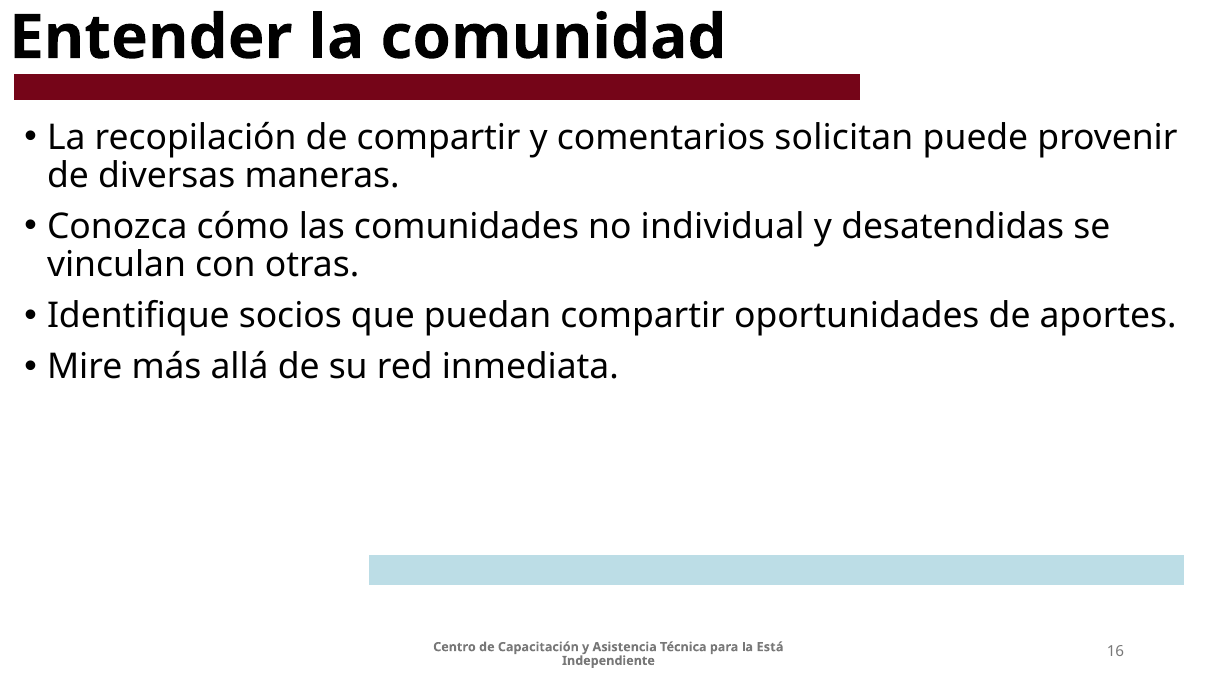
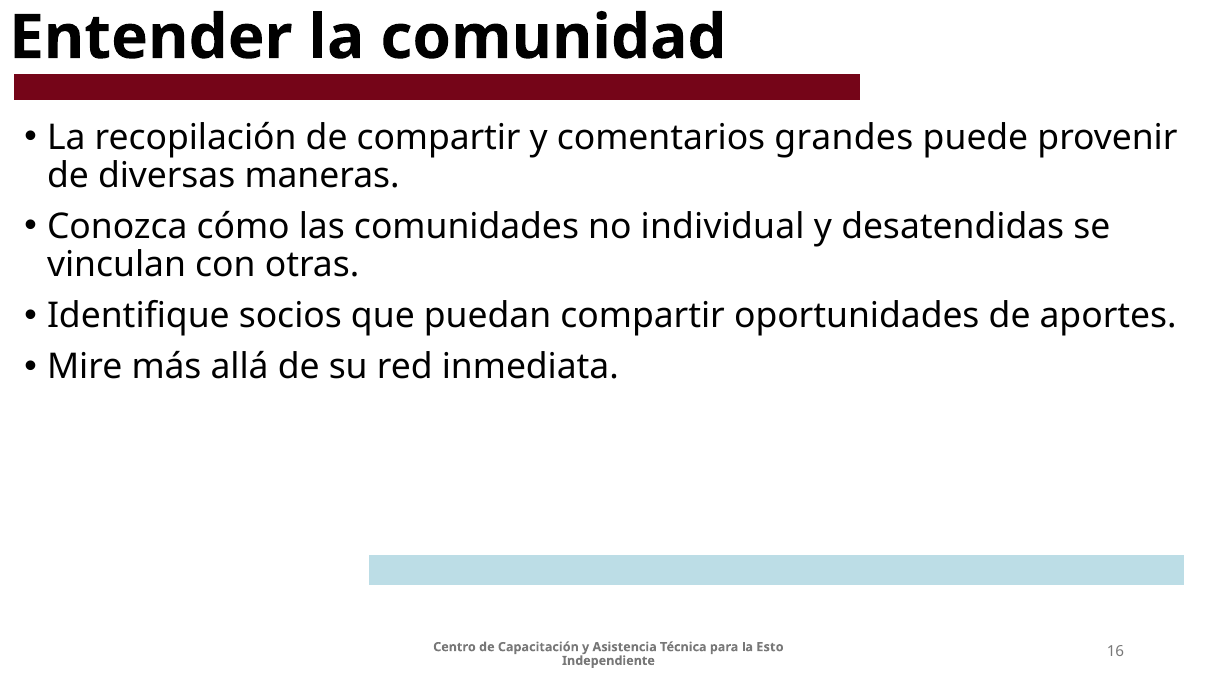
solicitan: solicitan -> grandes (844, 137)
Está: Está -> Esto (770, 648)
